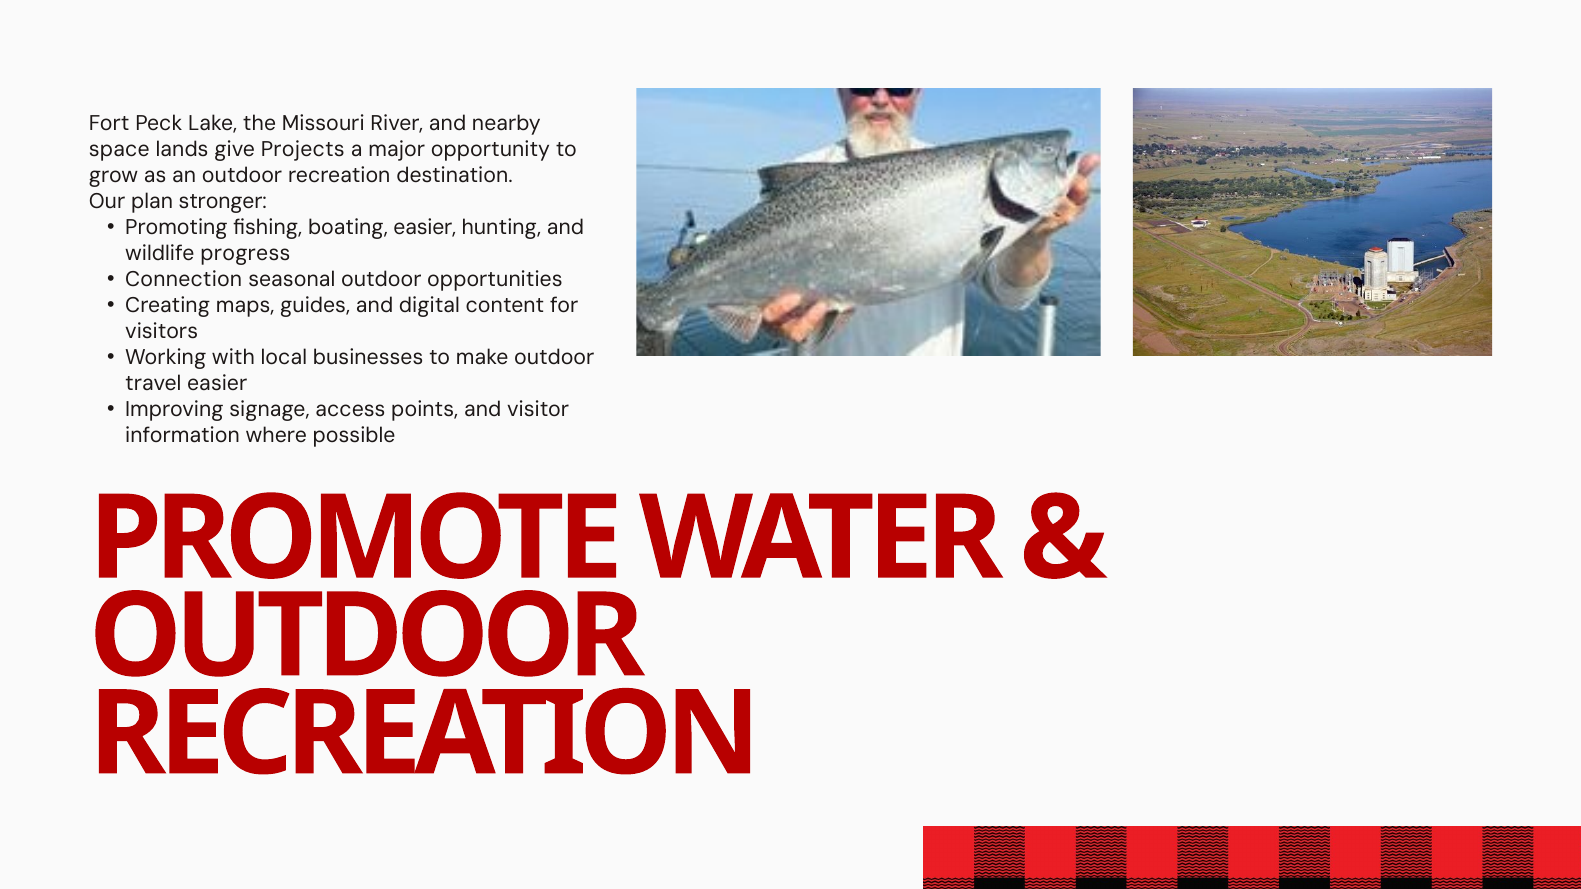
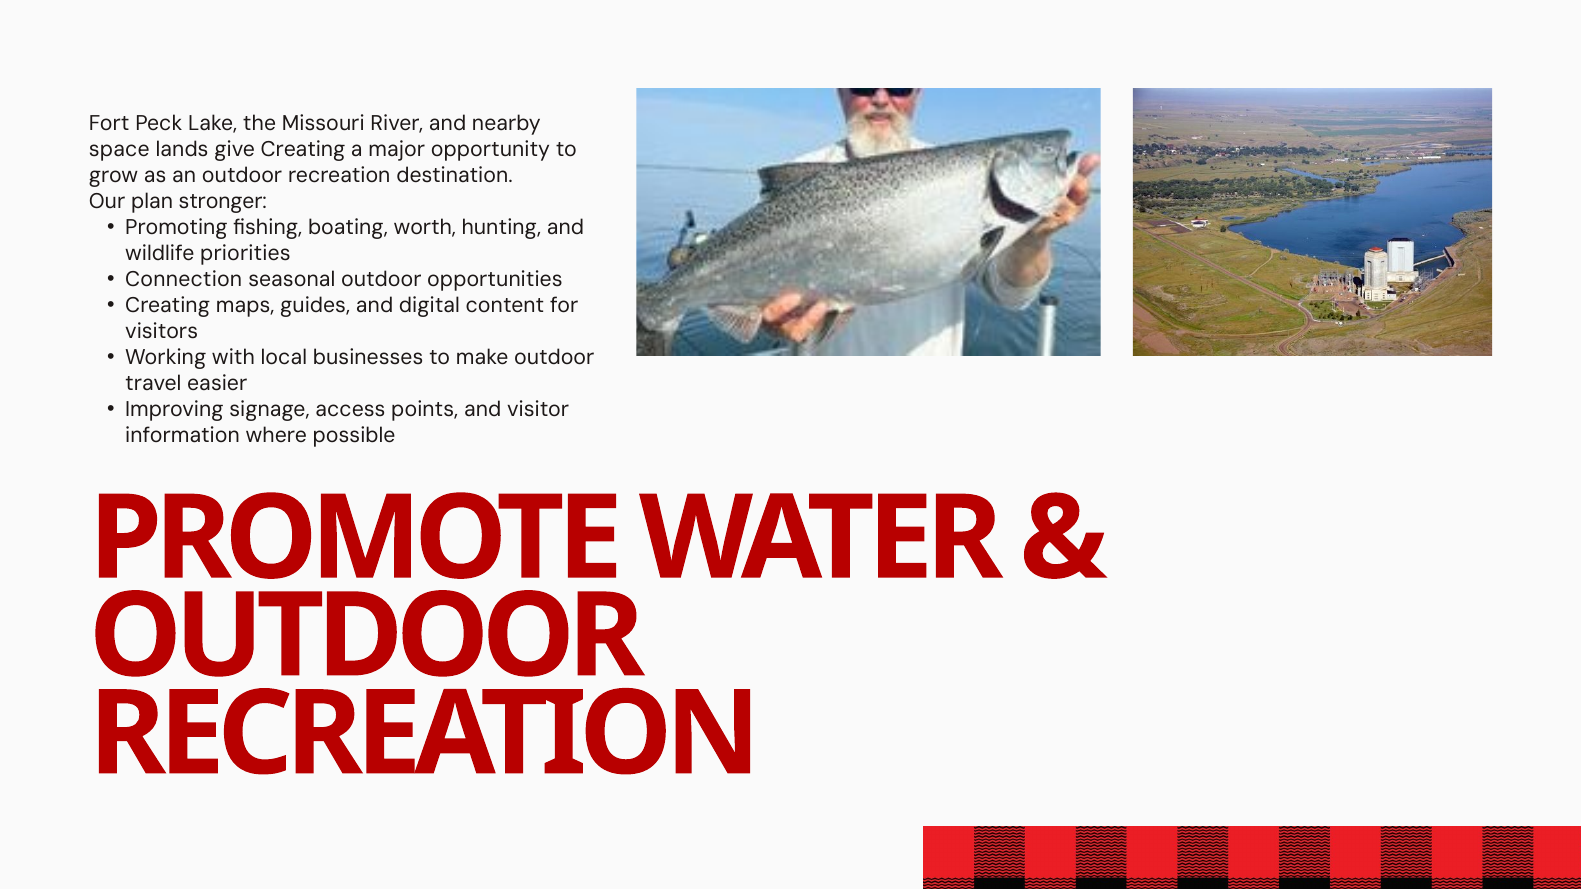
give Projects: Projects -> Creating (303, 149)
boating easier: easier -> worth (425, 227)
progress: progress -> priorities (245, 253)
